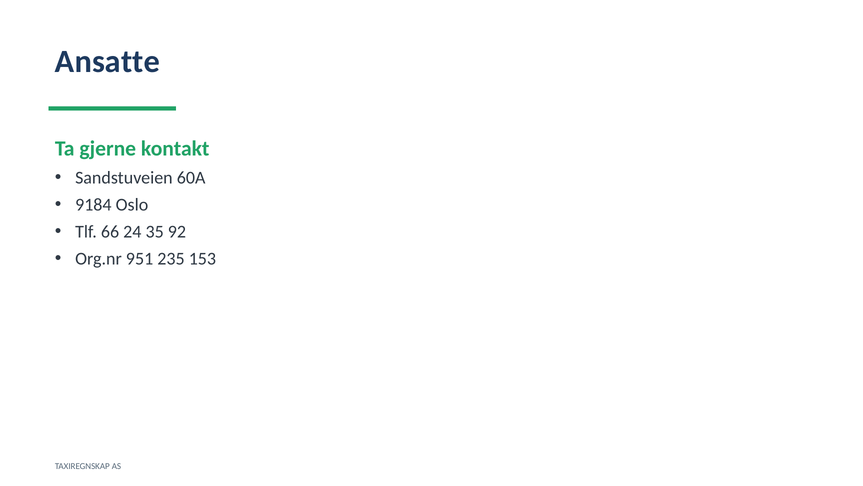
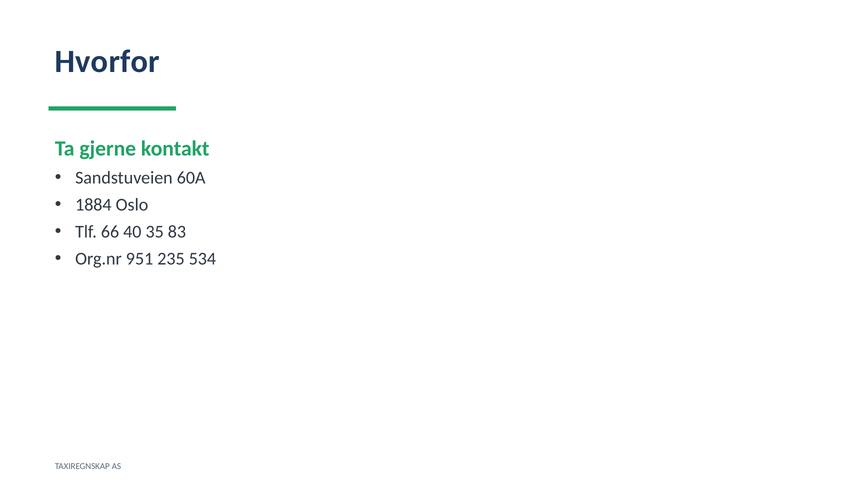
Ansatte: Ansatte -> Hvorfor (107, 62)
9184: 9184 -> 1884 (93, 204)
24: 24 -> 40 (132, 231)
92: 92 -> 83 (177, 231)
153: 153 -> 534 (202, 258)
